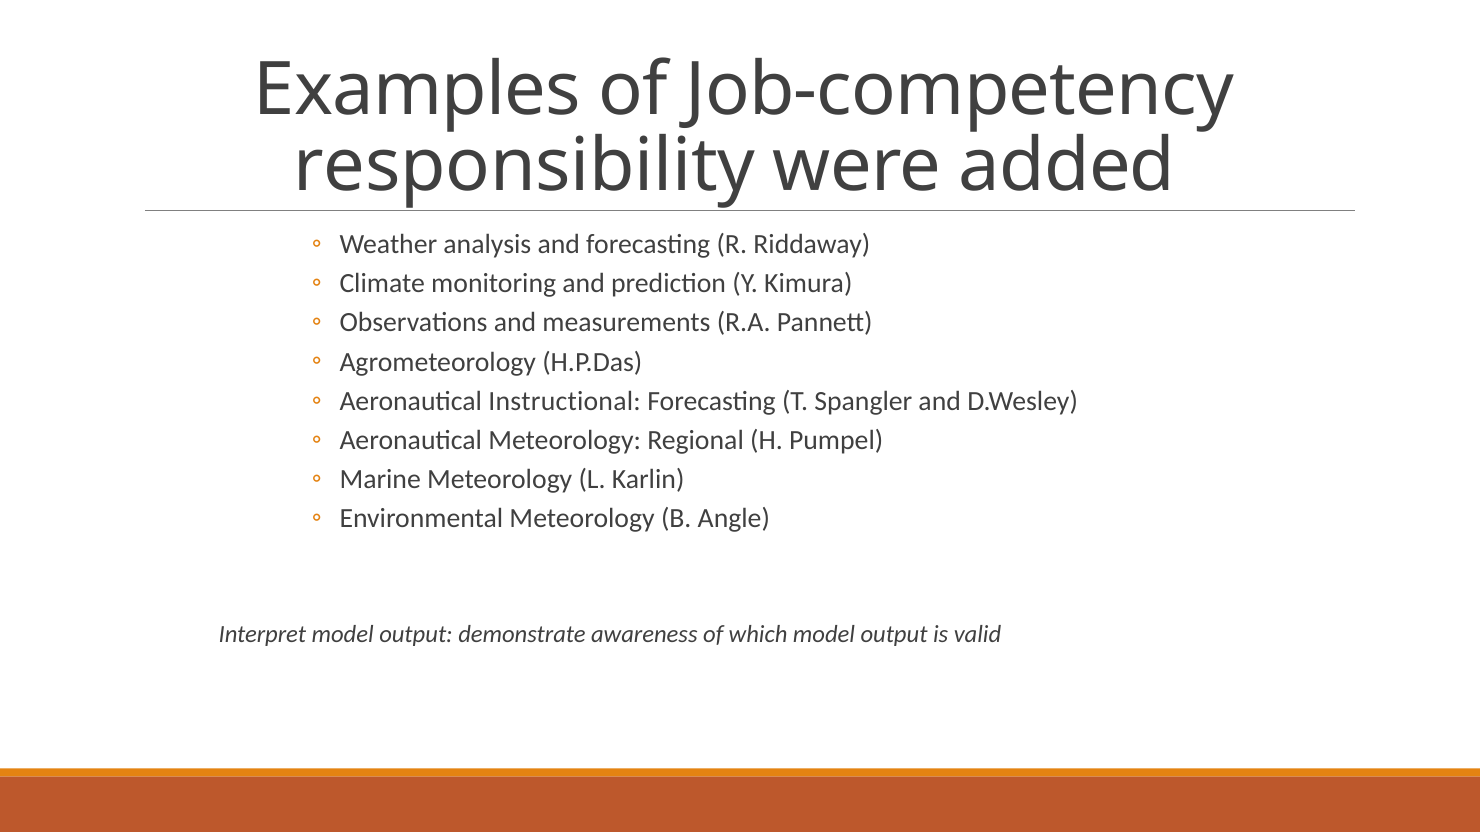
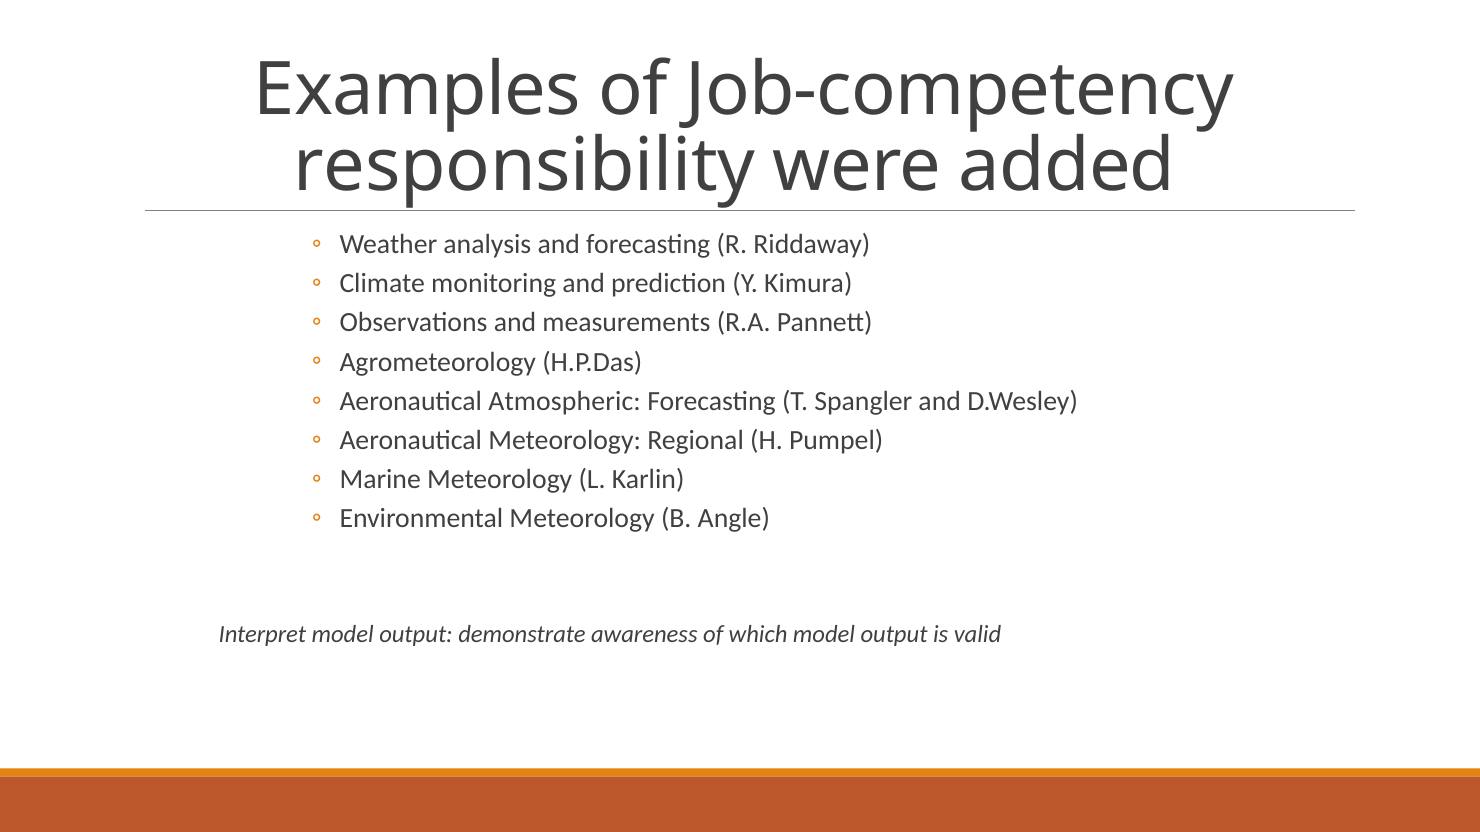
Instructional: Instructional -> Atmospheric (565, 401)
